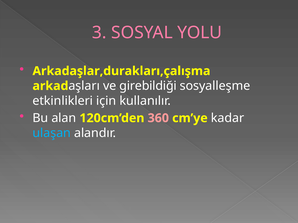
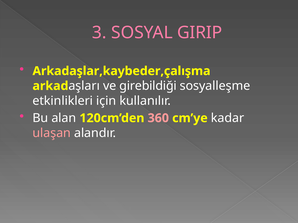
YOLU: YOLU -> GIRIP (200, 33)
Arkadaşlar,durakları,çalışma: Arkadaşlar,durakları,çalışma -> Arkadaşlar,kaybeder,çalışma (121, 71)
ulaşan colour: light blue -> pink (52, 133)
